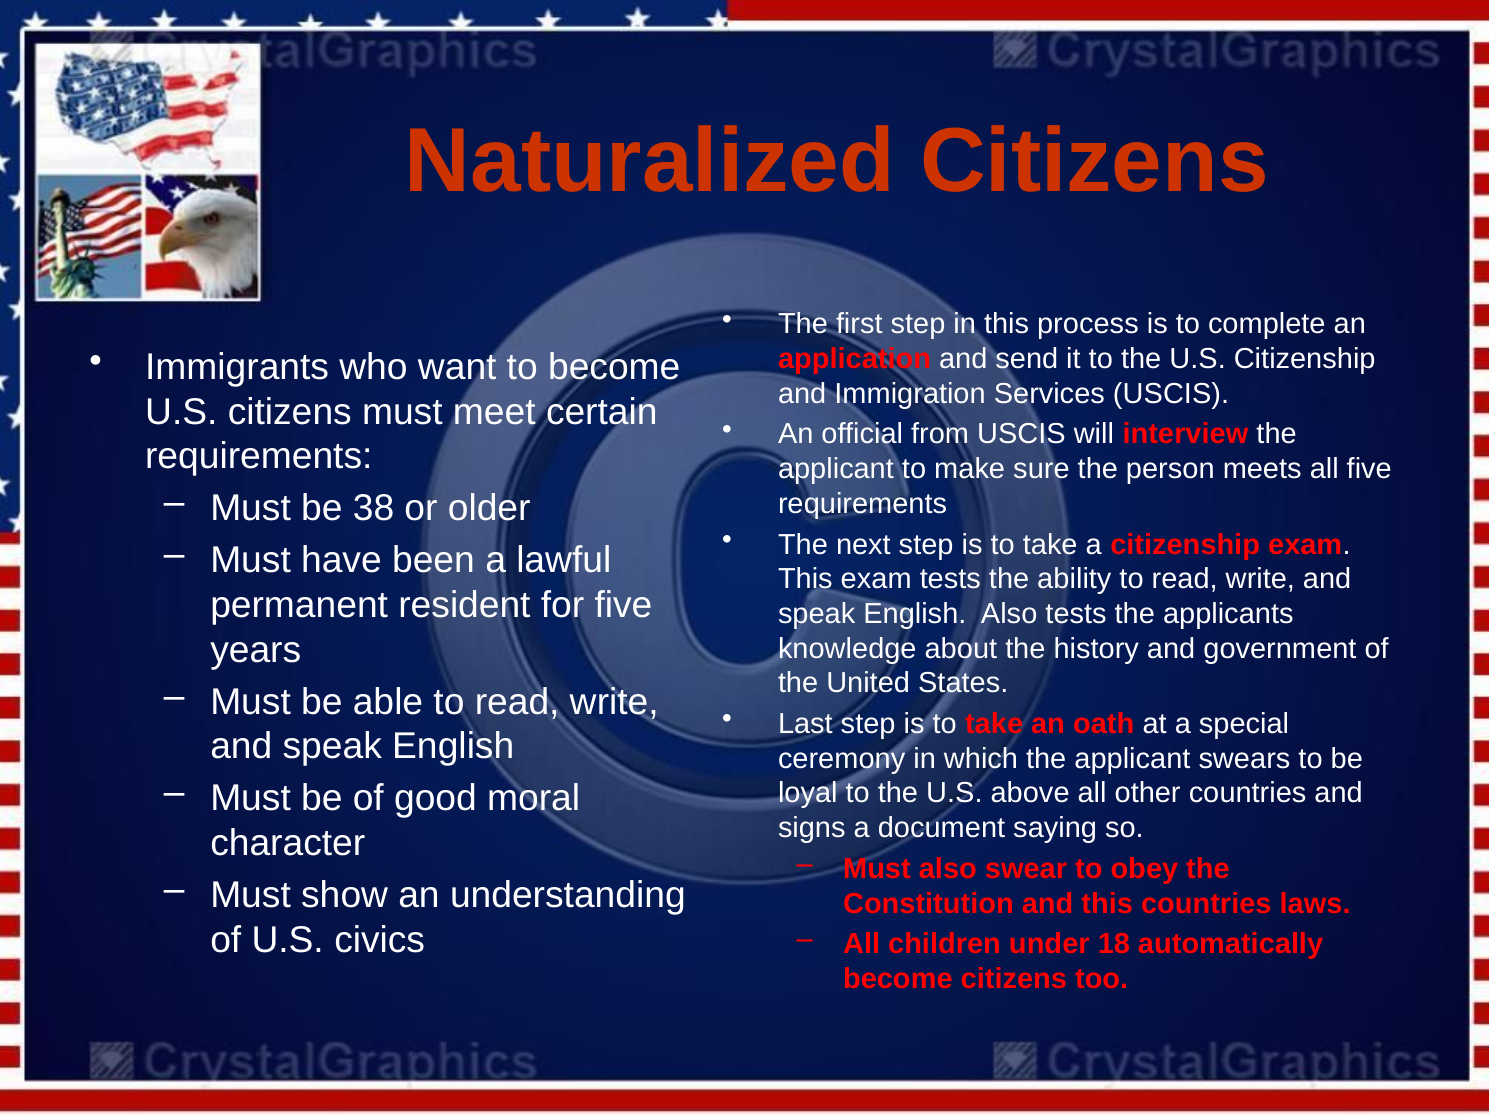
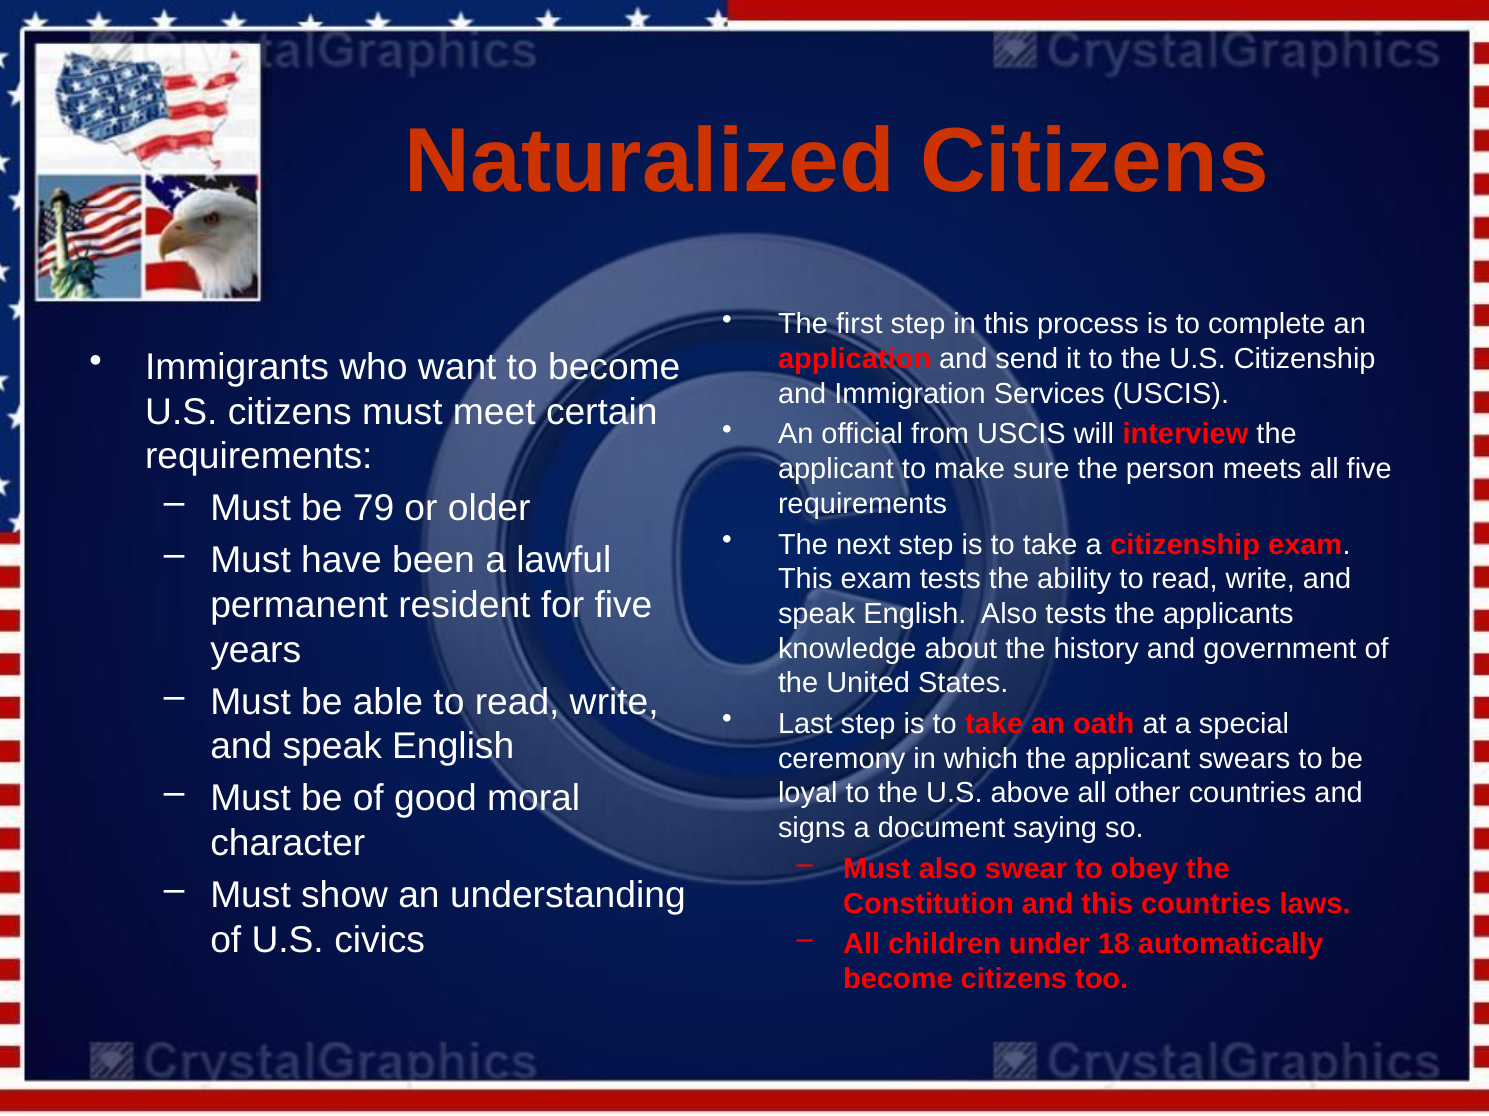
38: 38 -> 79 (374, 509)
